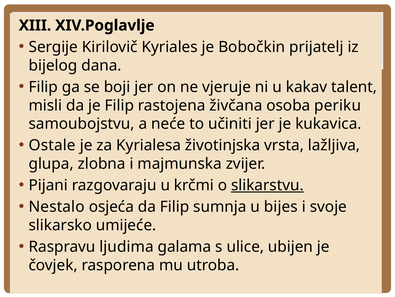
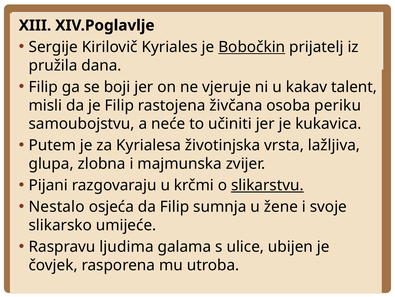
Bobočkin underline: none -> present (252, 47)
bijelog: bijelog -> pružila (53, 65)
Ostale: Ostale -> Putem (52, 145)
bijes: bijes -> žene (281, 206)
